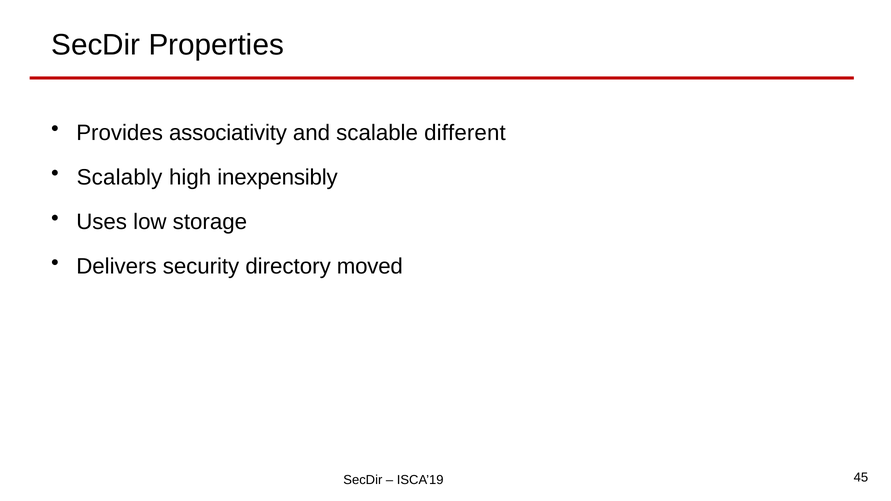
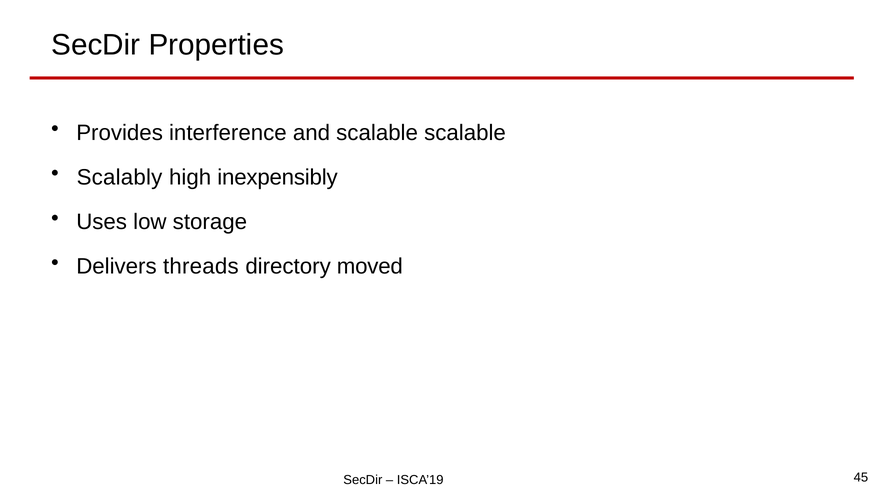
associativity: associativity -> interference (228, 133)
scalable different: different -> scalable (465, 133)
security: security -> threads (201, 266)
